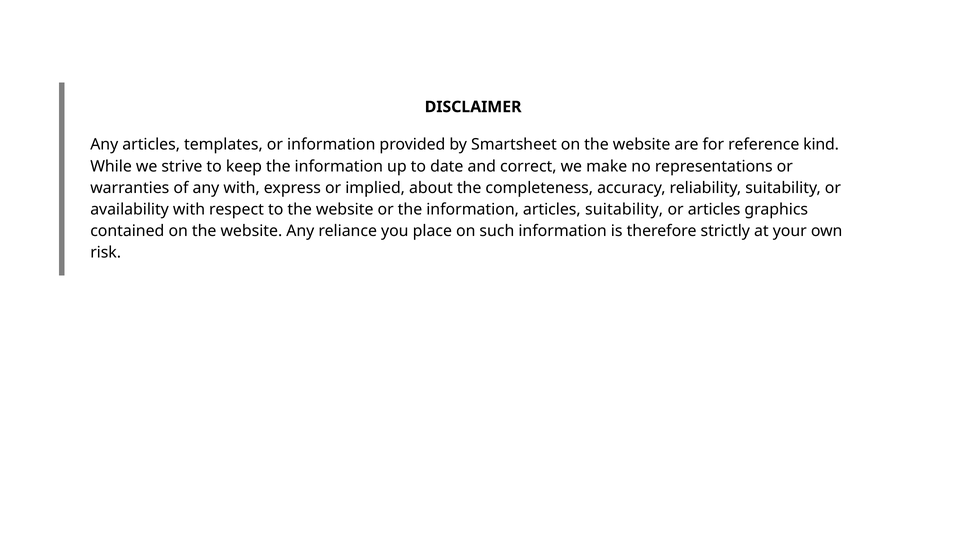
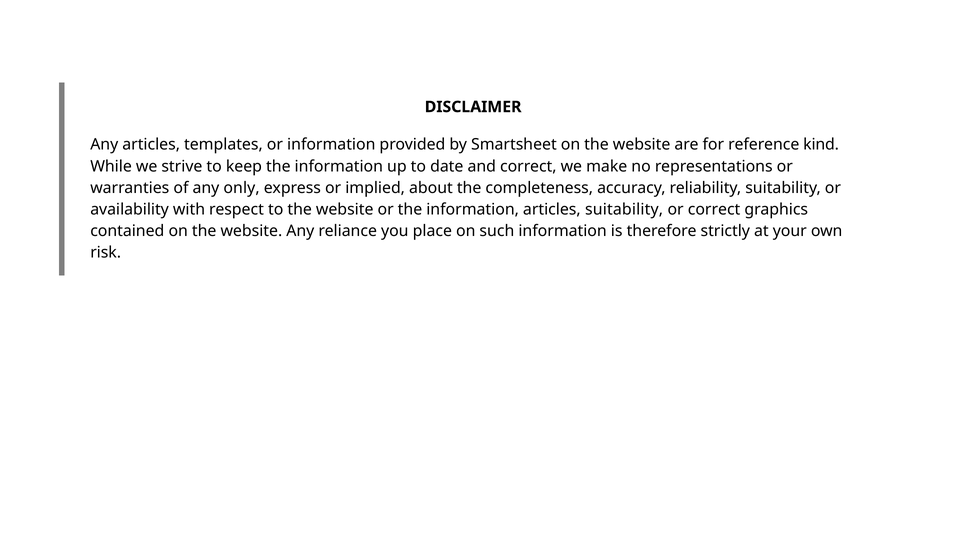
any with: with -> only (242, 188)
or articles: articles -> correct (714, 209)
